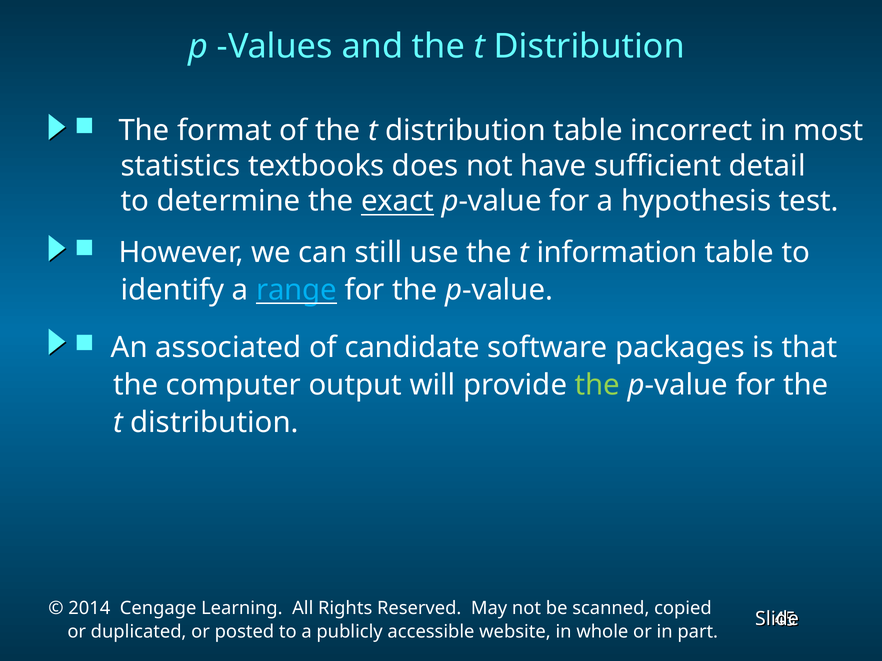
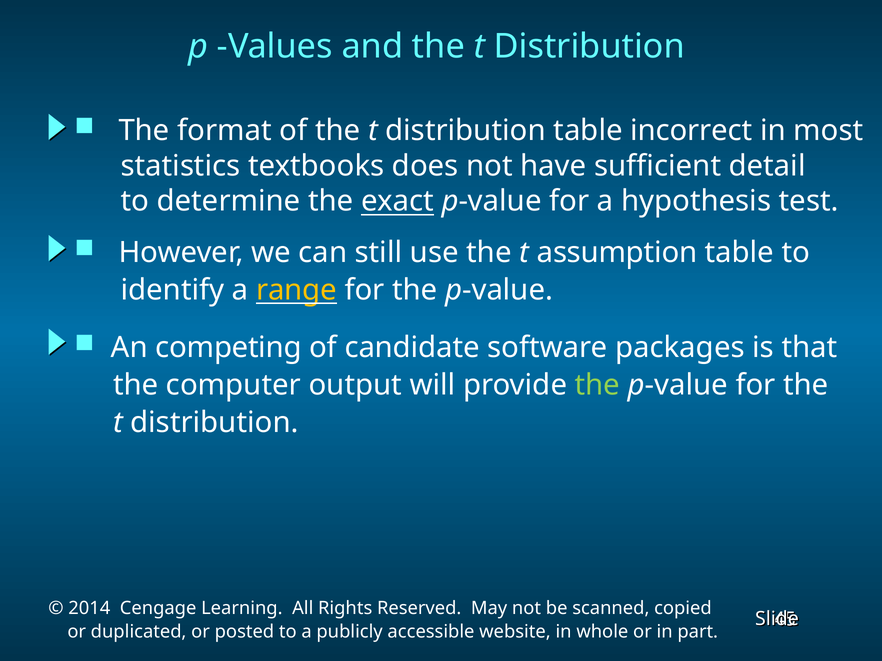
information: information -> assumption (617, 253)
range colour: light blue -> yellow (297, 290)
associated: associated -> competing (229, 348)
